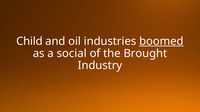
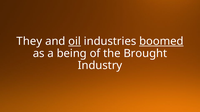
Child: Child -> They (29, 41)
oil underline: none -> present (75, 41)
social: social -> being (72, 54)
